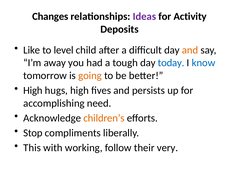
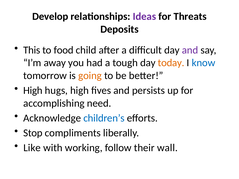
Changes: Changes -> Develop (50, 16)
Activity: Activity -> Threats (190, 16)
Like: Like -> This (32, 50)
level: level -> food (64, 50)
and colour: orange -> purple (190, 50)
today colour: blue -> orange (171, 63)
children’s colour: orange -> blue (104, 118)
This: This -> Like (32, 148)
very: very -> wall (167, 148)
